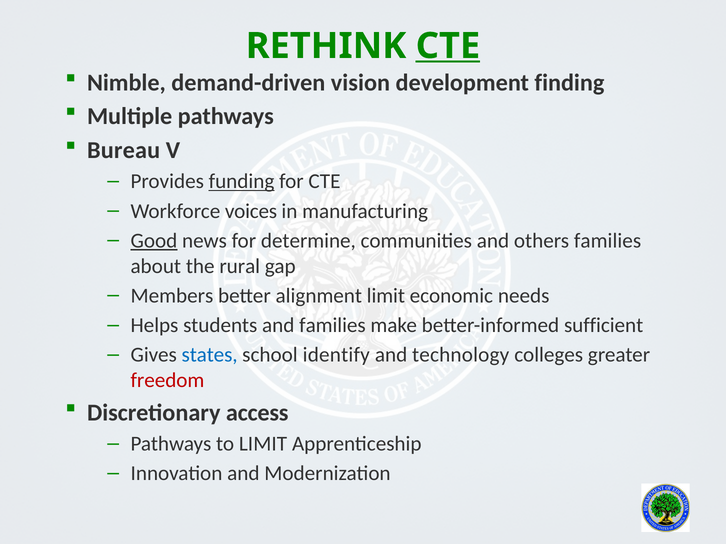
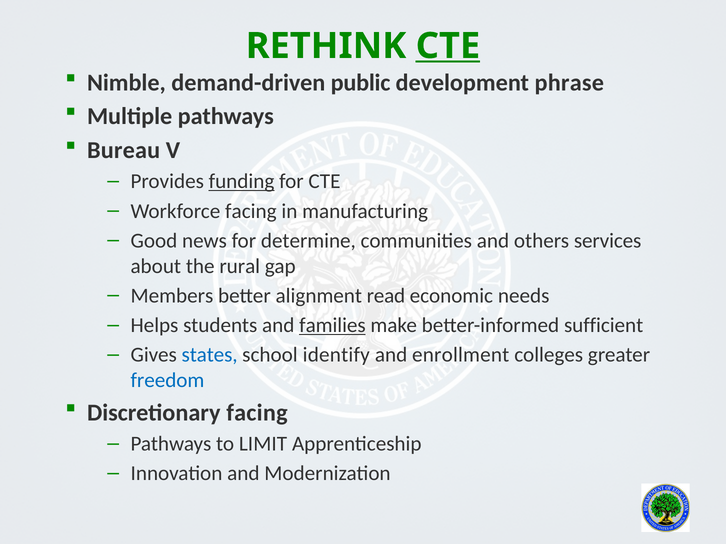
vision: vision -> public (361, 83)
finding: finding -> phrase (569, 83)
Workforce voices: voices -> facing (251, 211)
Good underline: present -> none (154, 241)
others families: families -> services (608, 241)
alignment limit: limit -> read (386, 296)
families underline: none -> present (332, 326)
technology: technology -> enrollment (461, 355)
freedom colour: red -> blue (167, 381)
Discretionary access: access -> facing (257, 413)
